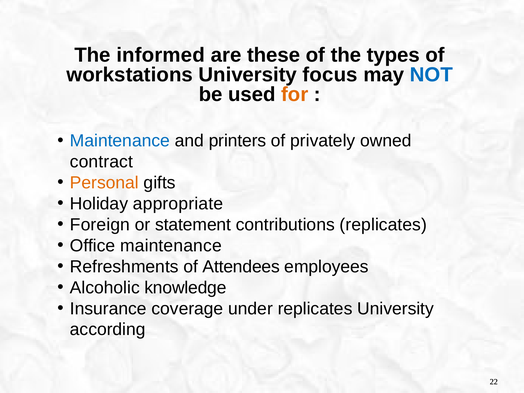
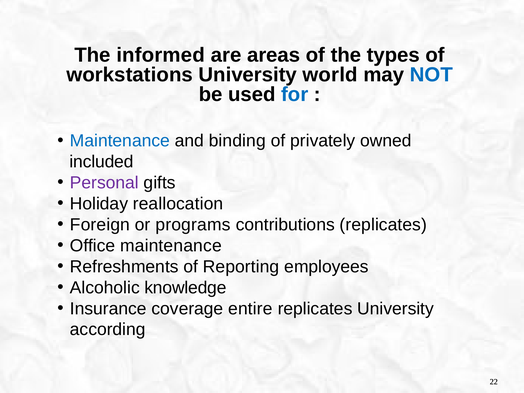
these: these -> areas (274, 55)
focus: focus -> world (330, 75)
for colour: orange -> blue (295, 94)
printers: printers -> binding (237, 141)
contract: contract -> included (102, 162)
Personal colour: orange -> purple (104, 183)
appropriate: appropriate -> reallocation (178, 204)
statement: statement -> programs (193, 225)
Attendees: Attendees -> Reporting (241, 267)
under: under -> entire (250, 309)
